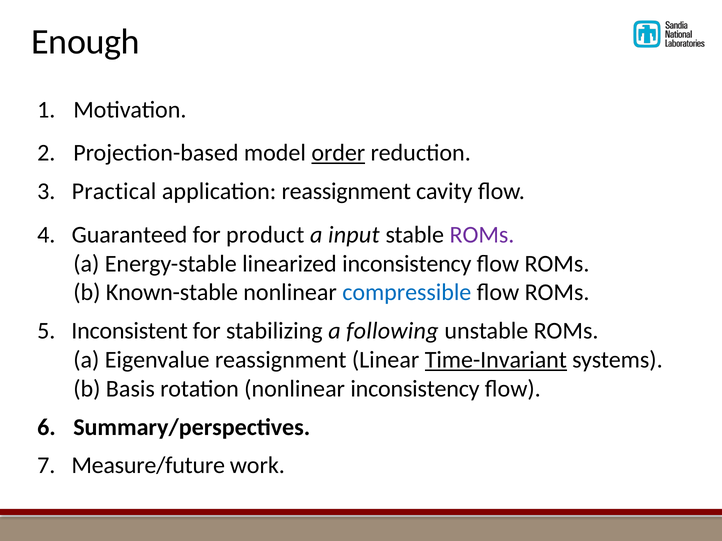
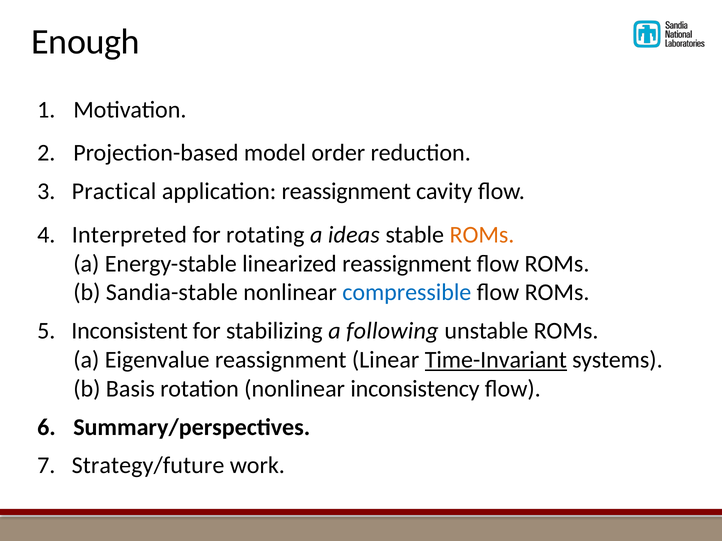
order underline: present -> none (338, 153)
Guaranteed: Guaranteed -> Interpreted (129, 235)
product: product -> rotating (265, 235)
input: input -> ideas (354, 235)
ROMs colour: purple -> orange (482, 235)
linearized inconsistency: inconsistency -> reassignment (407, 264)
Known-stable: Known-stable -> Sandia-stable (172, 293)
Measure/future: Measure/future -> Strategy/future (148, 466)
